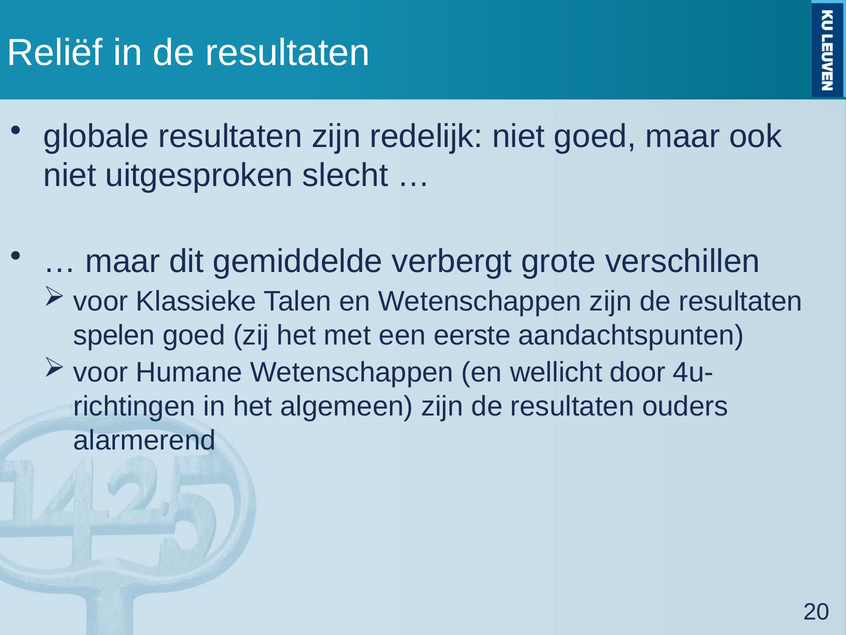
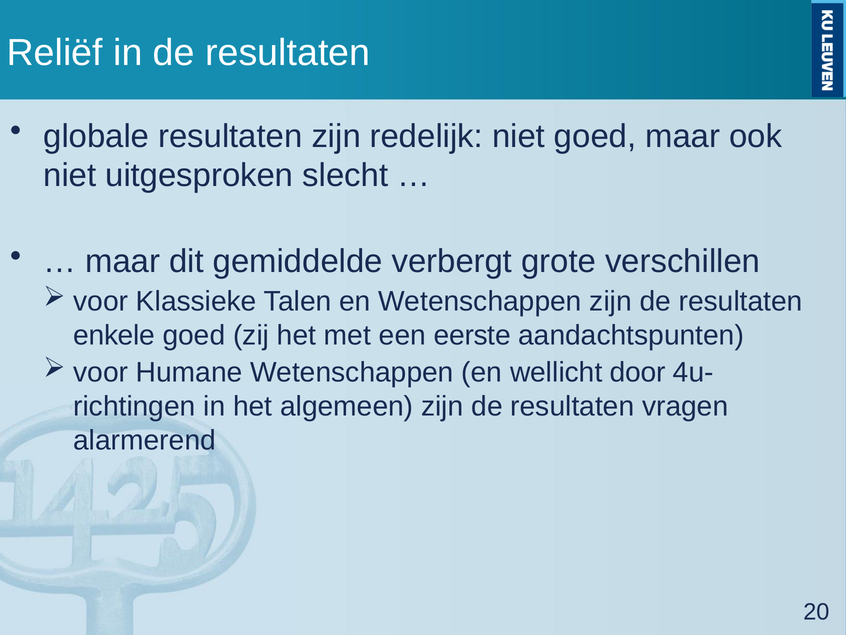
spelen: spelen -> enkele (114, 335)
ouders: ouders -> vragen (685, 406)
